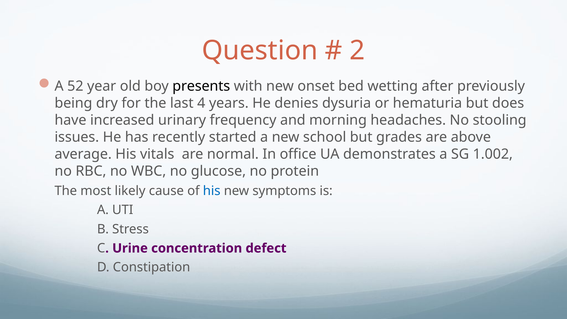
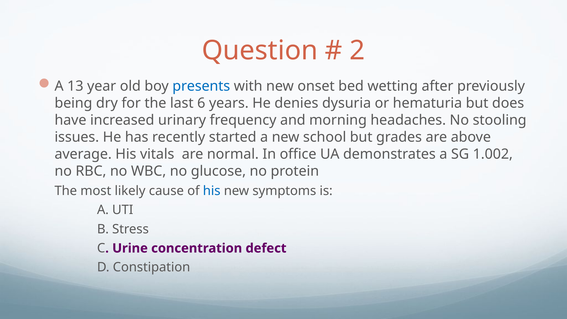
52: 52 -> 13 (75, 86)
presents colour: black -> blue (201, 86)
4: 4 -> 6 (201, 103)
